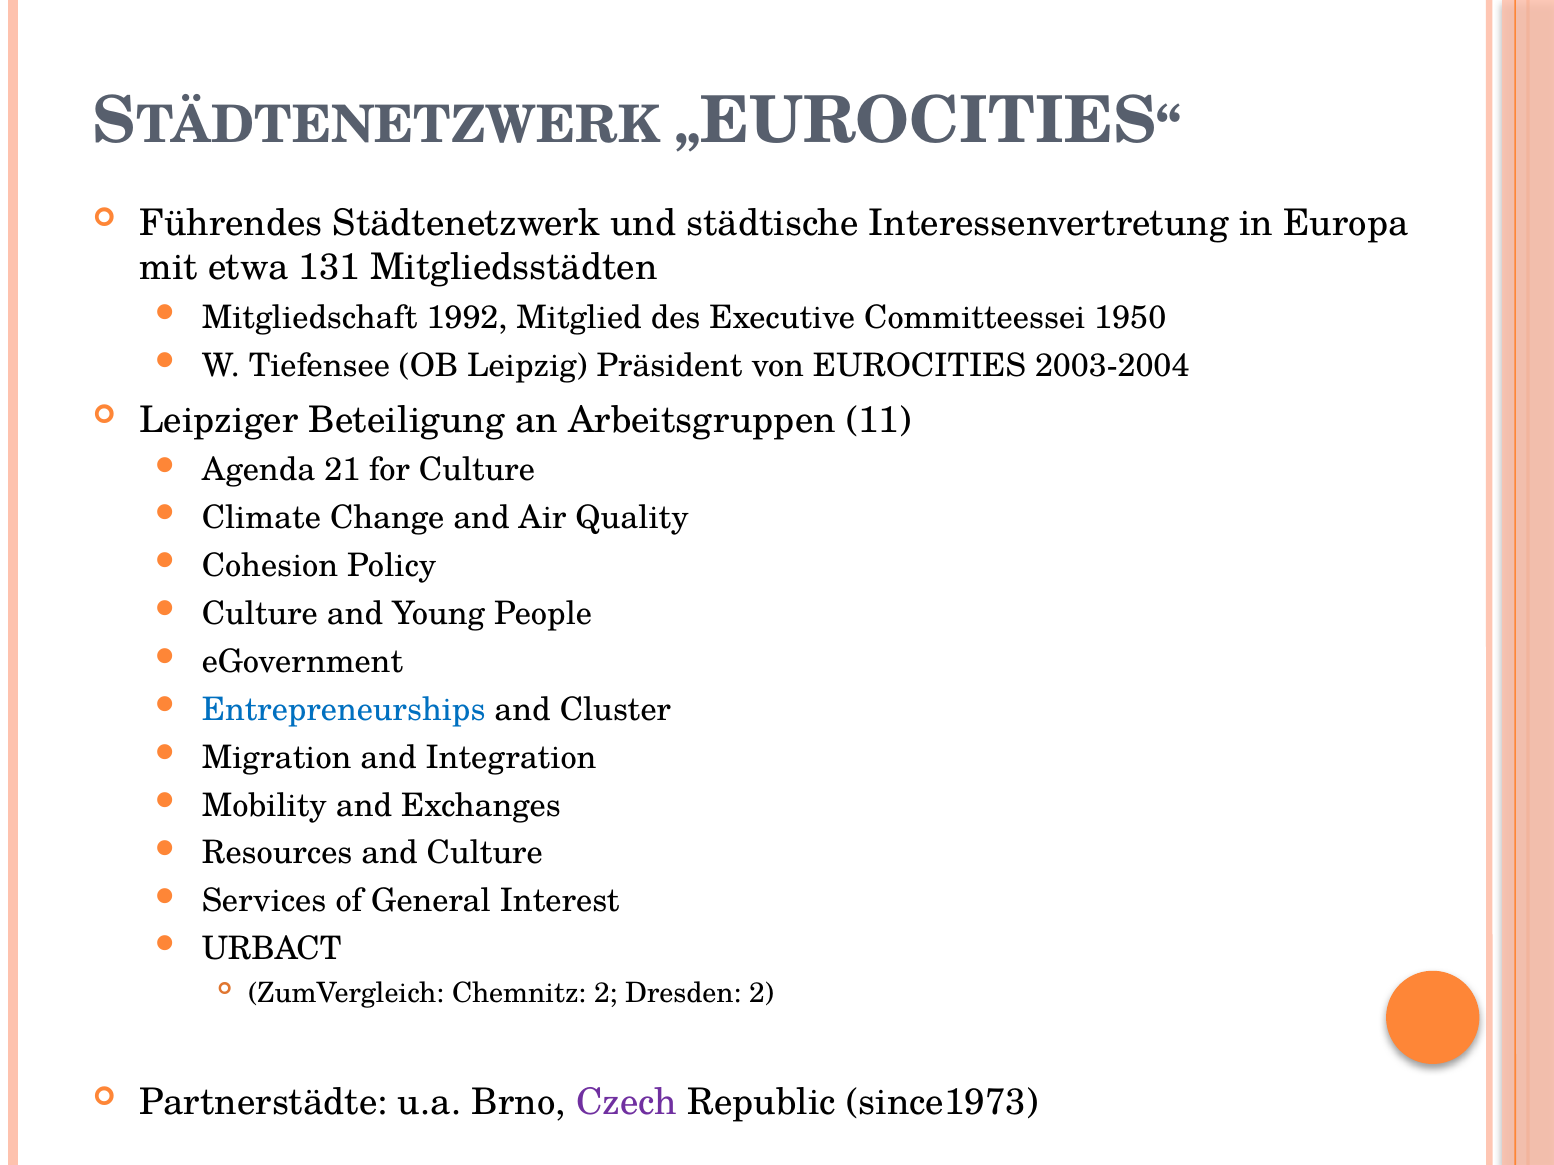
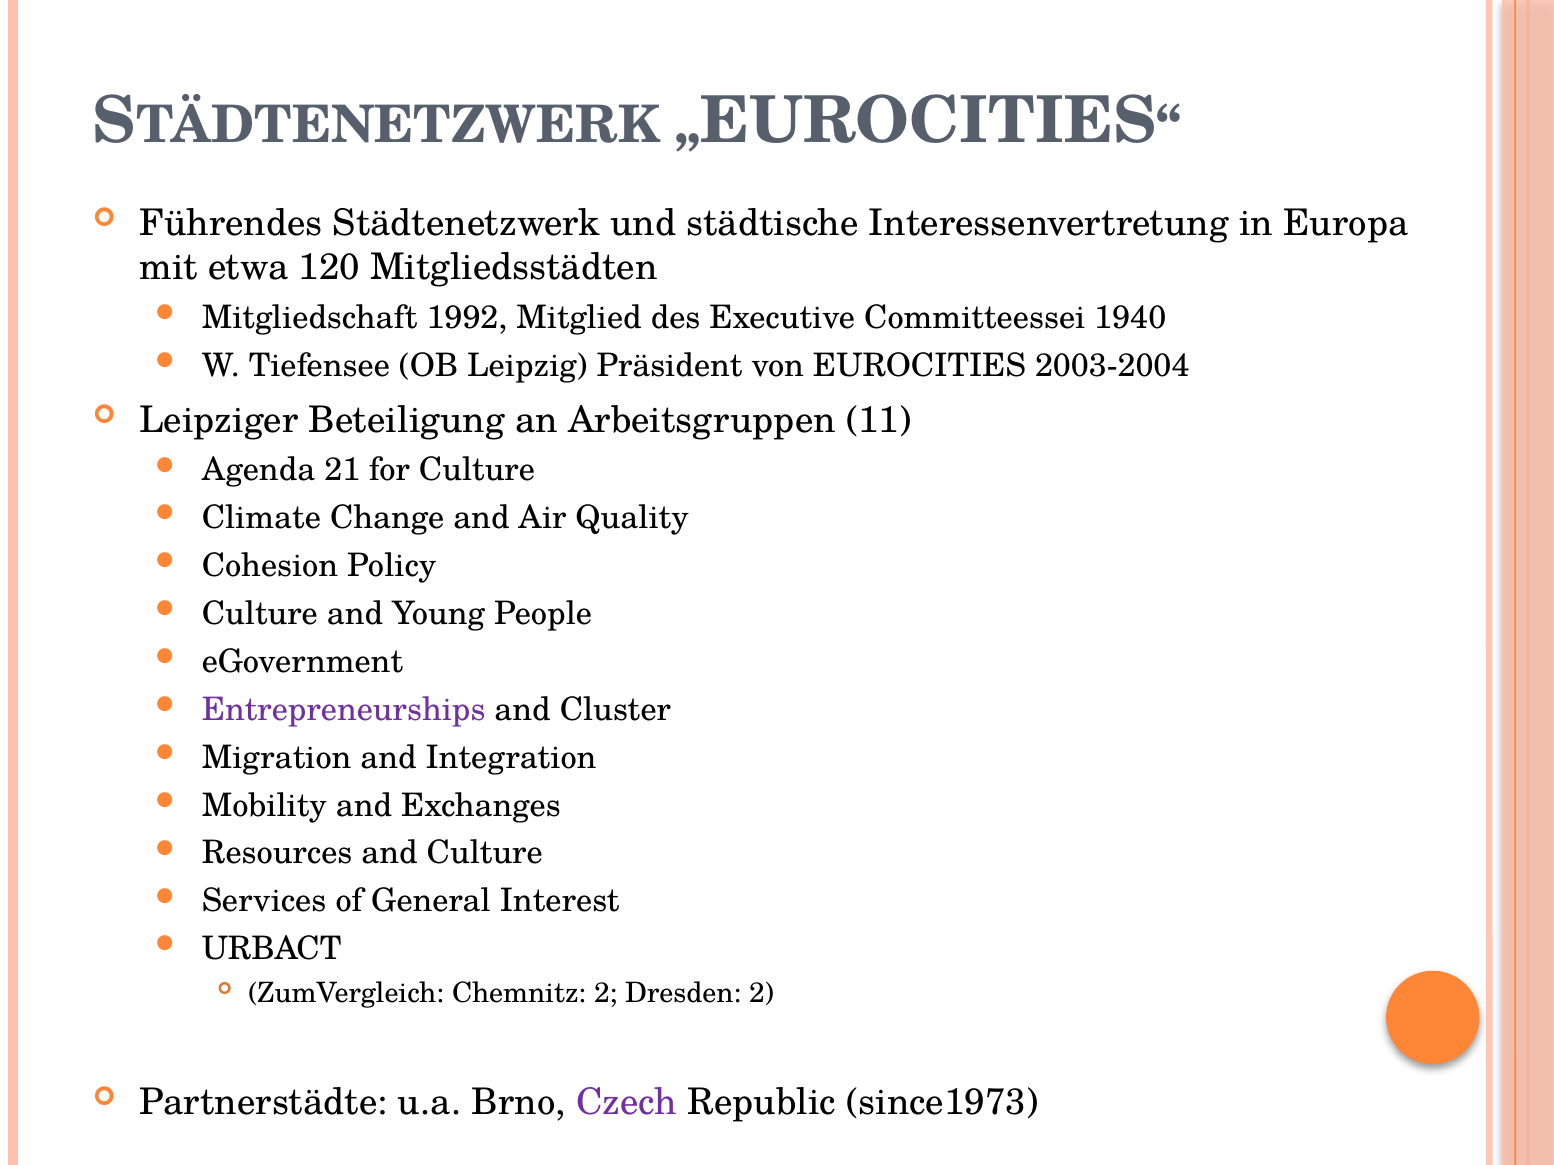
131: 131 -> 120 (329, 267)
1950: 1950 -> 1940 (1130, 318)
Entrepreneurships colour: blue -> purple (344, 710)
